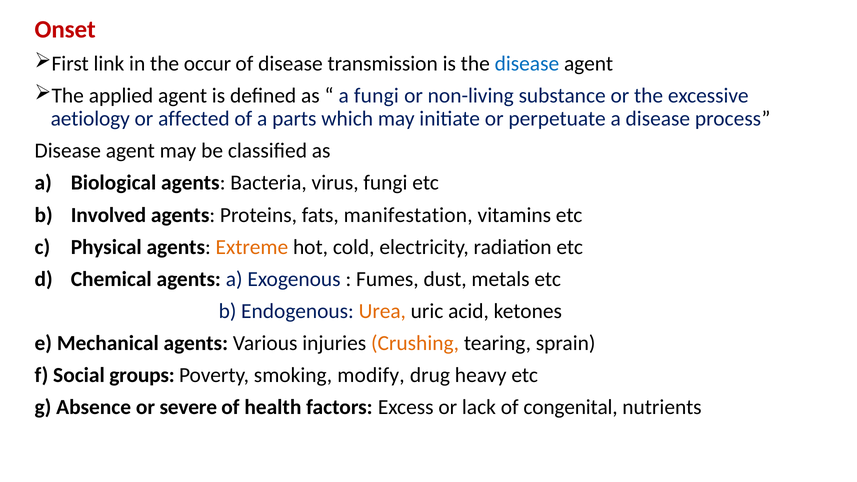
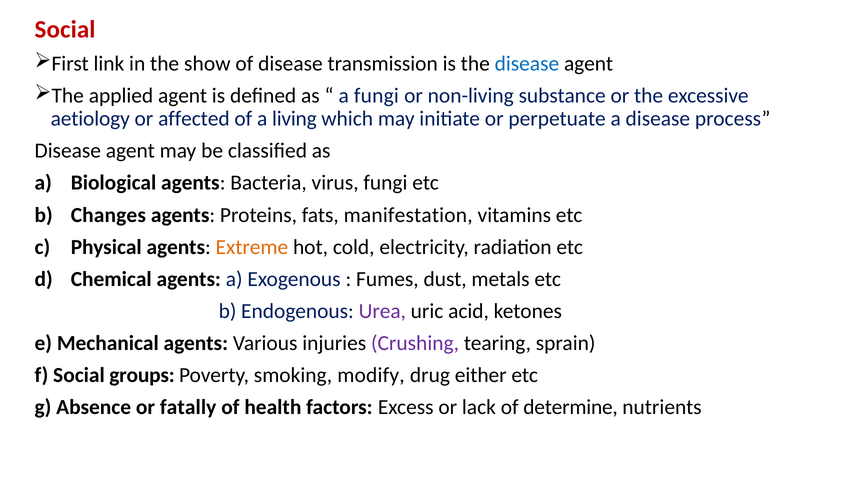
Onset: Onset -> Social (65, 30)
occur: occur -> show (207, 64)
parts: parts -> living (294, 119)
Involved: Involved -> Changes (108, 215)
Urea colour: orange -> purple (382, 311)
Crushing colour: orange -> purple (415, 343)
heavy: heavy -> either (481, 375)
severe: severe -> fatally (188, 407)
congenital: congenital -> determine (571, 407)
